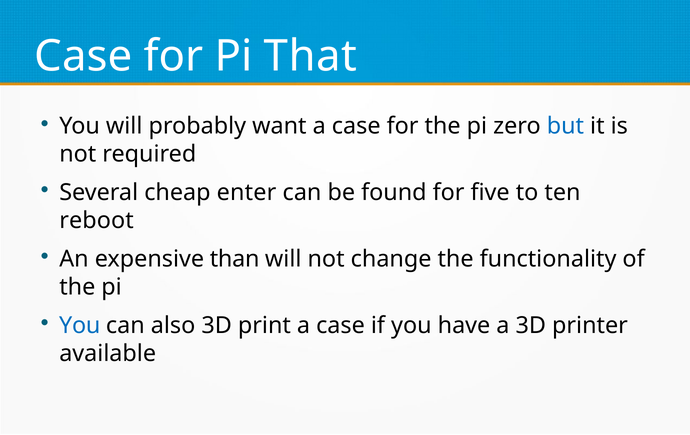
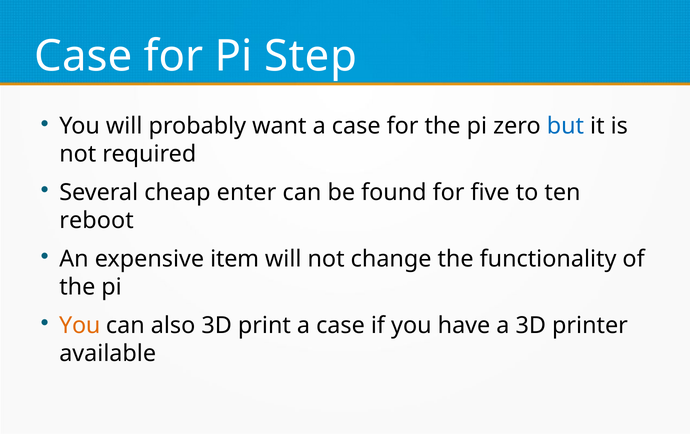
That: That -> Step (311, 56)
than: than -> item (235, 259)
You colour: blue -> orange (80, 325)
